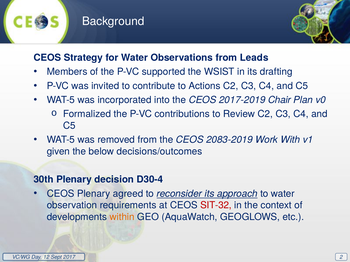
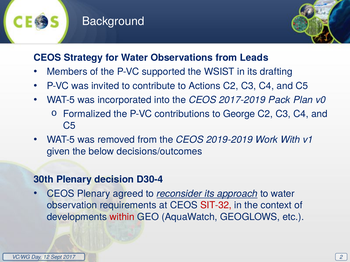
Chair: Chair -> Pack (279, 100)
Review: Review -> George (239, 114)
2083-2019: 2083-2019 -> 2019-2019 (230, 140)
within colour: orange -> red (122, 217)
